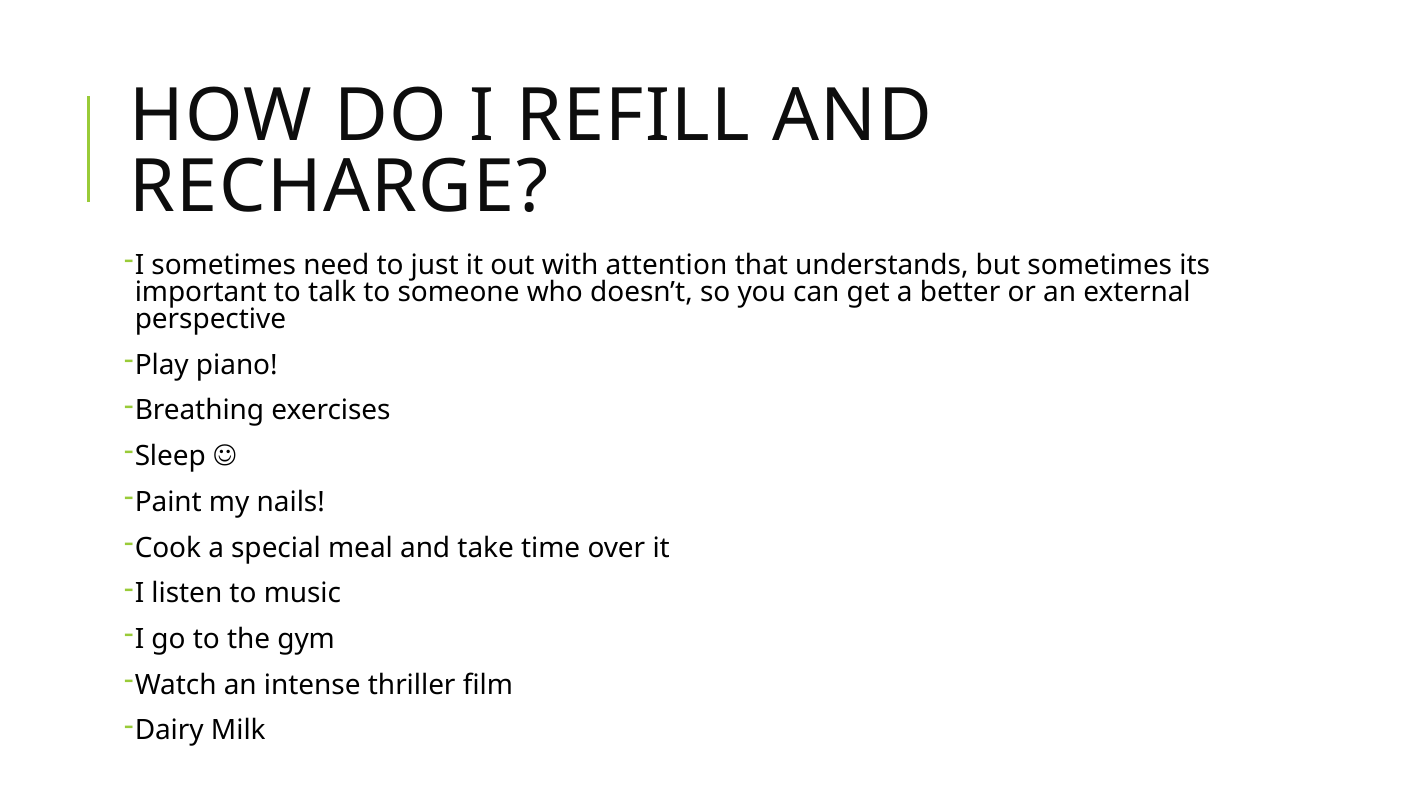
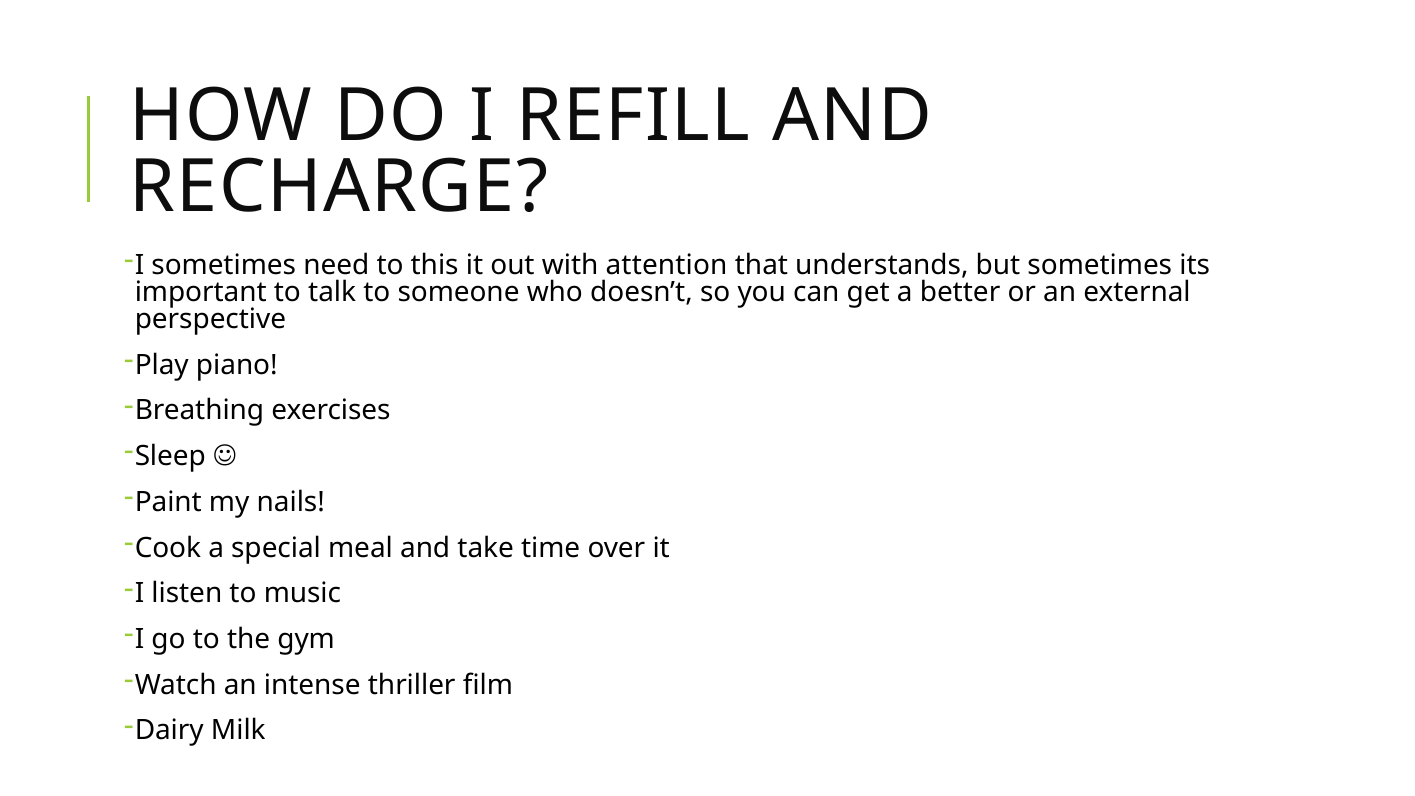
just: just -> this (435, 265)
